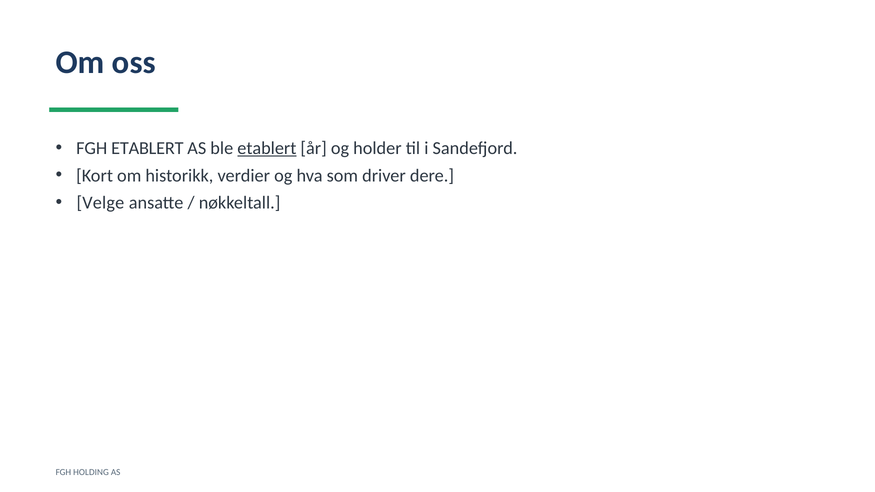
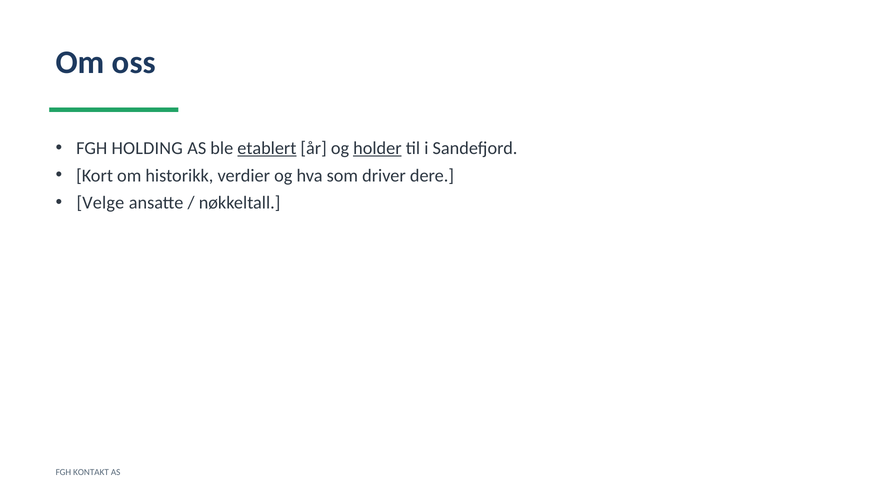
FGH ETABLERT: ETABLERT -> HOLDING (147, 148)
holder underline: none -> present (377, 148)
HOLDING: HOLDING -> KONTAKT (91, 472)
